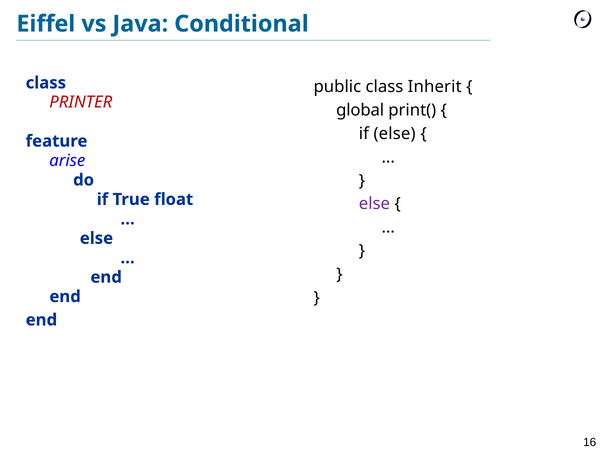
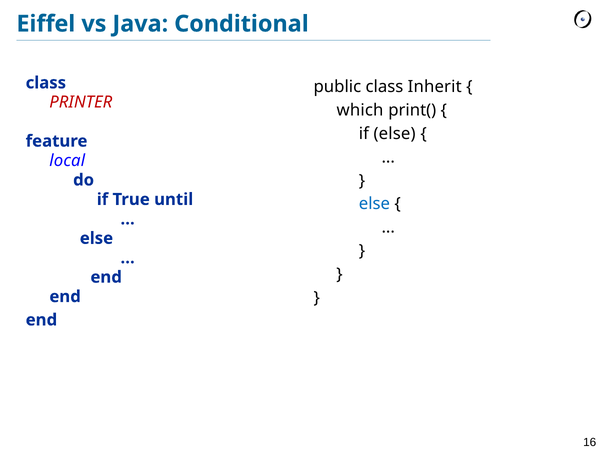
global: global -> which (360, 110)
arise: arise -> local (67, 160)
float: float -> until (174, 199)
else colour: purple -> blue (374, 204)
